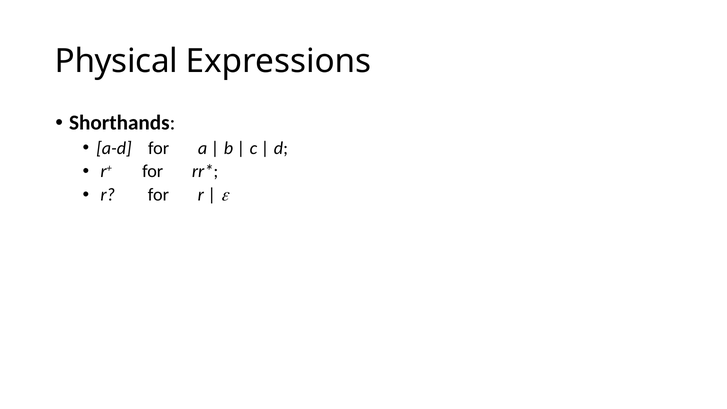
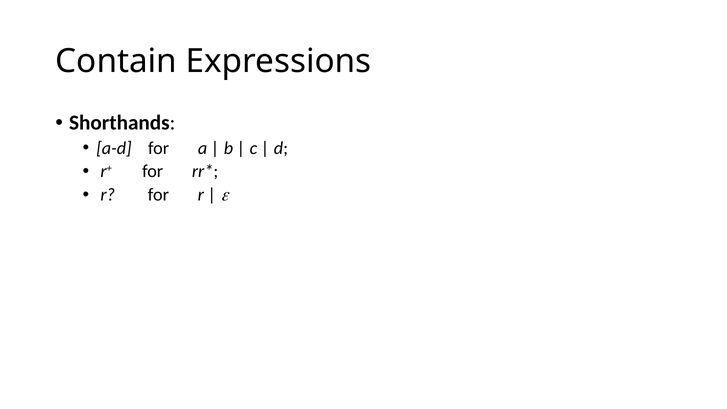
Physical: Physical -> Contain (116, 61)
